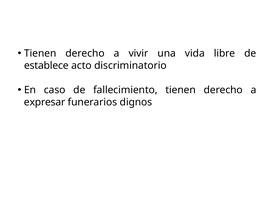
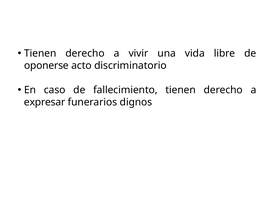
establece: establece -> oponerse (46, 66)
